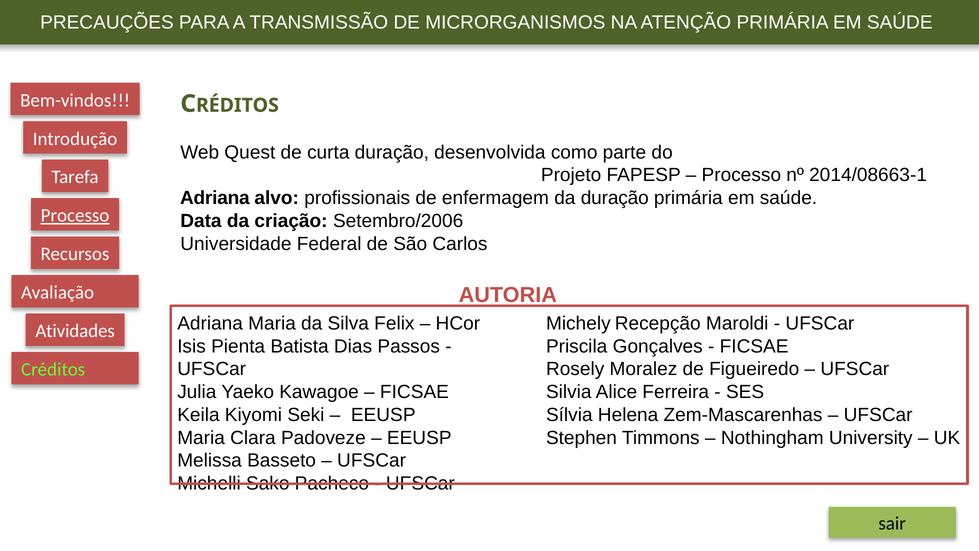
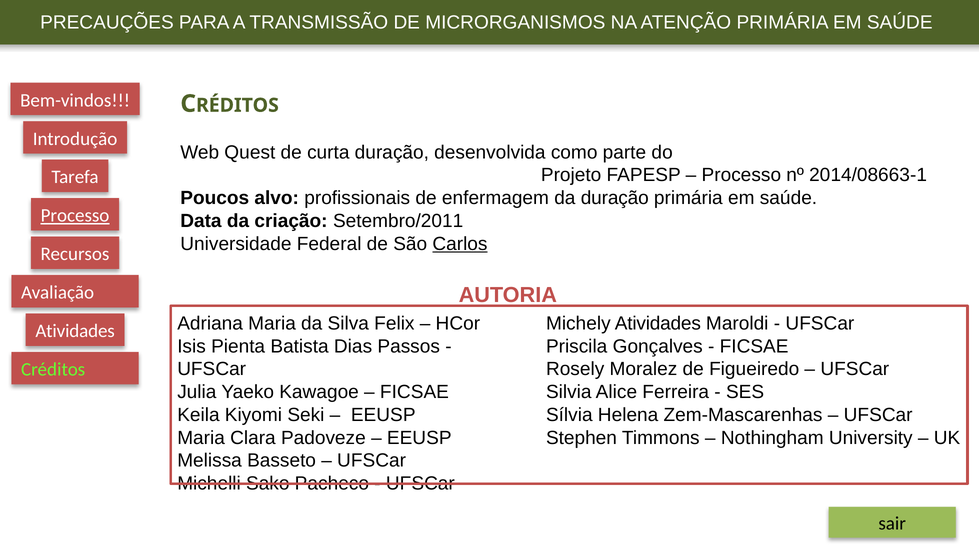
Adriana: Adriana -> Poucos (215, 198)
Setembro/2006: Setembro/2006 -> Setembro/2011 (398, 221)
Carlos underline: none -> present (460, 244)
Michely Recepção: Recepção -> Atividades (658, 323)
